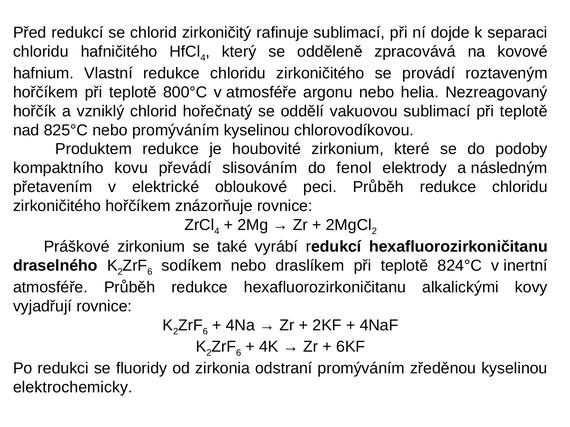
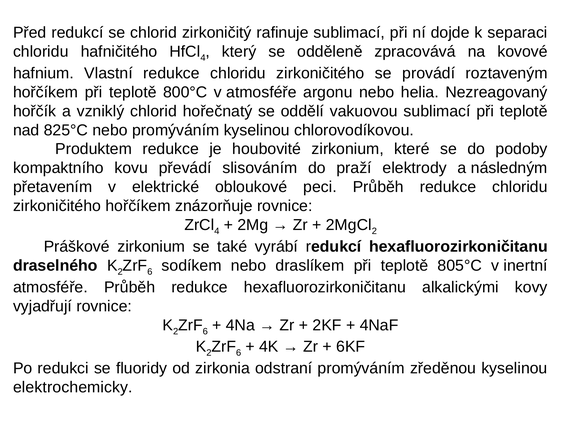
fenol: fenol -> praží (354, 168)
824°C: 824°C -> 805°C (460, 266)
